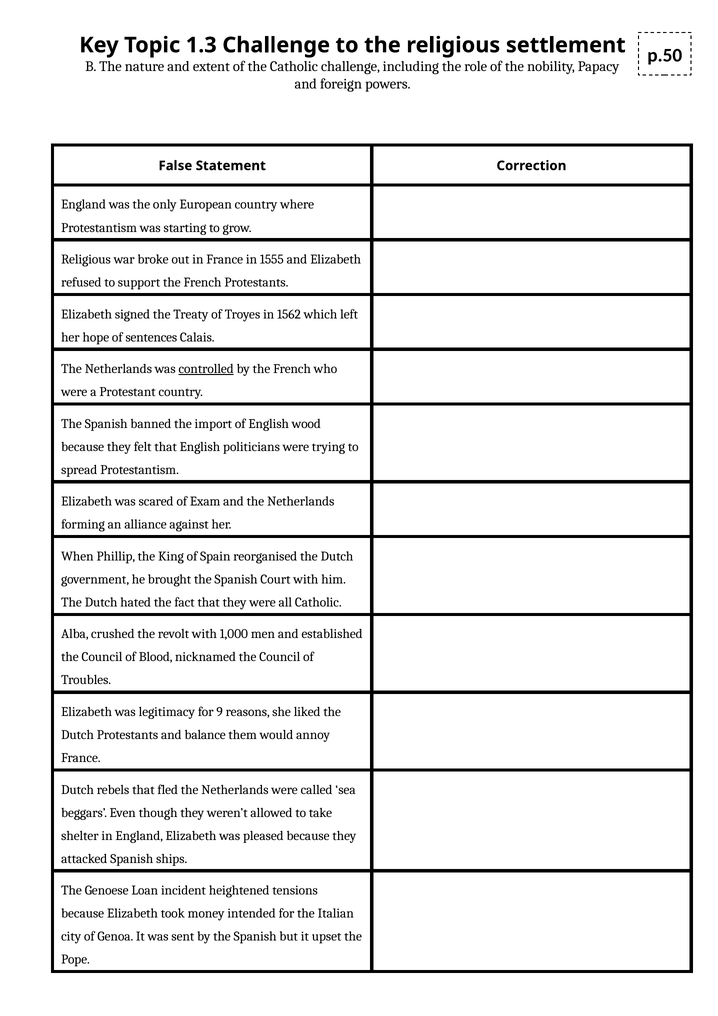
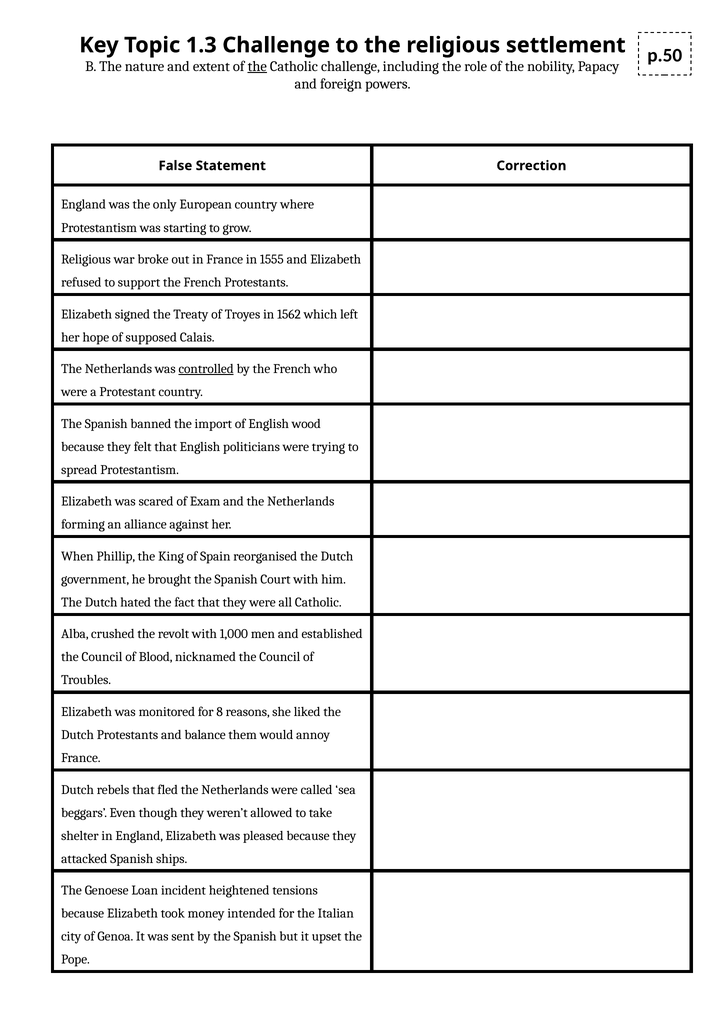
the underline: none -> present (257, 66)
sentences: sentences -> supposed (151, 337)
legitimacy: legitimacy -> monitored (167, 711)
9: 9 -> 8 (220, 711)
